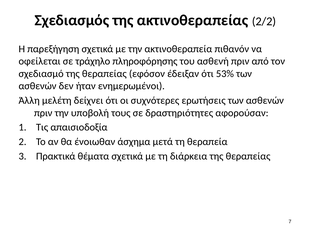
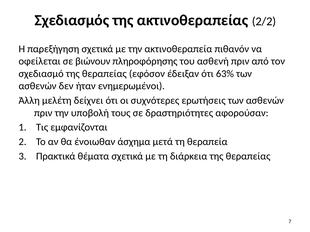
τράχηλο: τράχηλο -> βιώνουν (93, 61)
53%: 53% -> 63% (225, 74)
απαισιοδοξία: απαισιοδοξία -> εμφανίζονται (79, 128)
